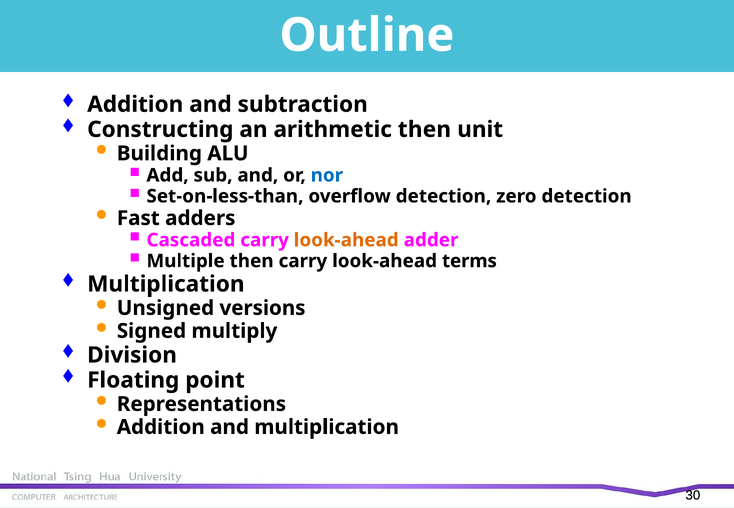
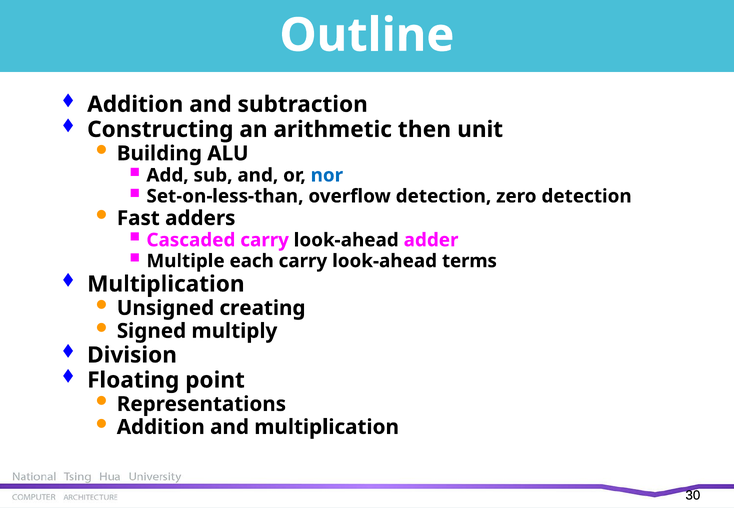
look-ahead colour: orange -> black (346, 240)
Multiple then: then -> each (252, 261)
versions: versions -> creating (262, 308)
